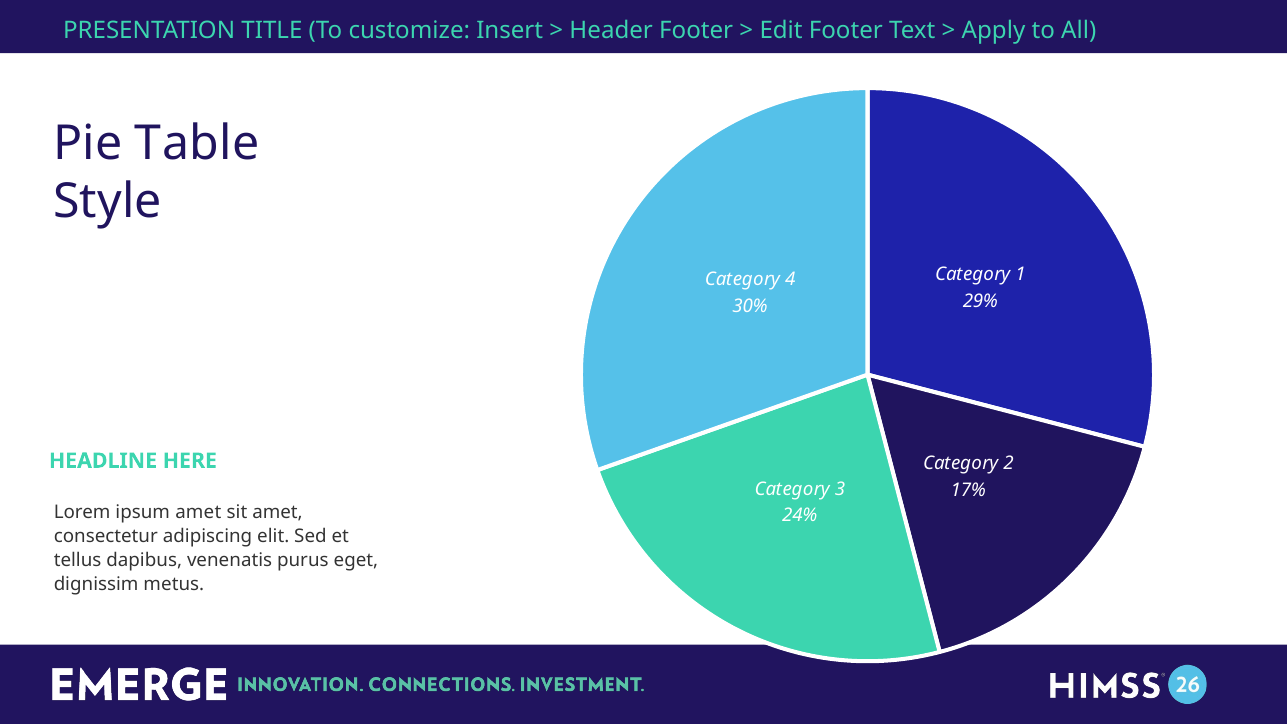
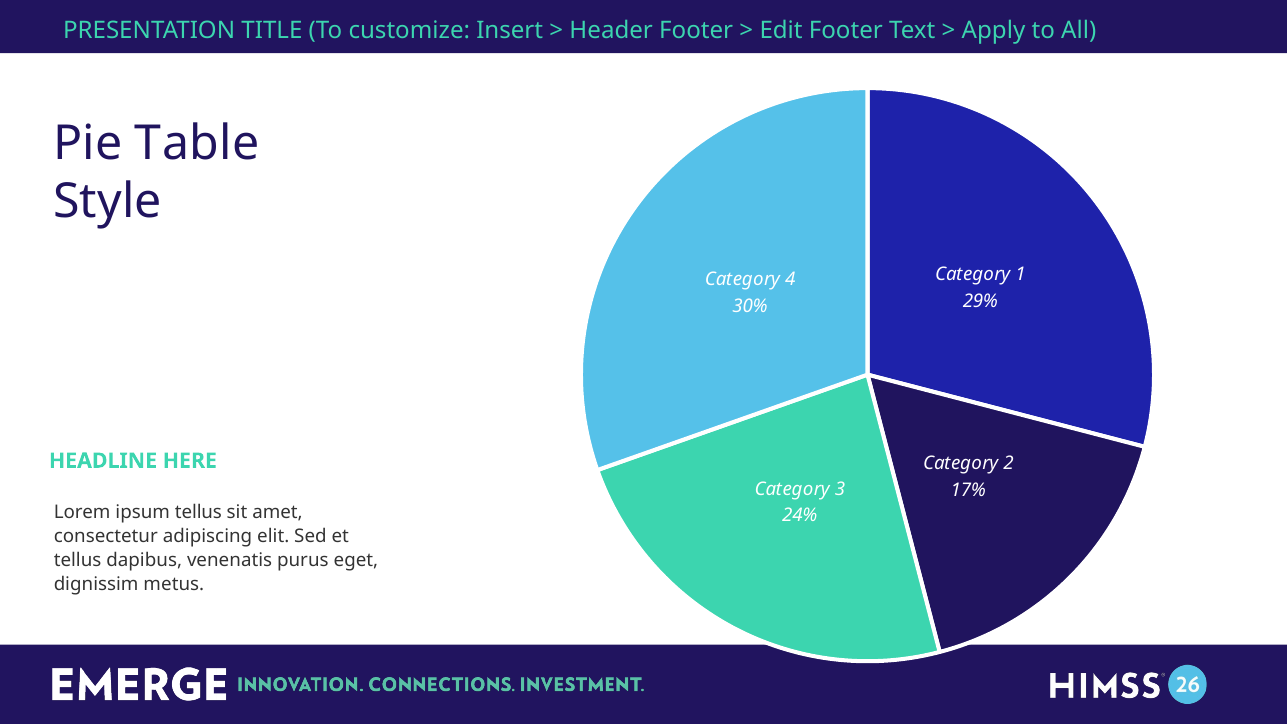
ipsum amet: amet -> tellus (198, 512)
